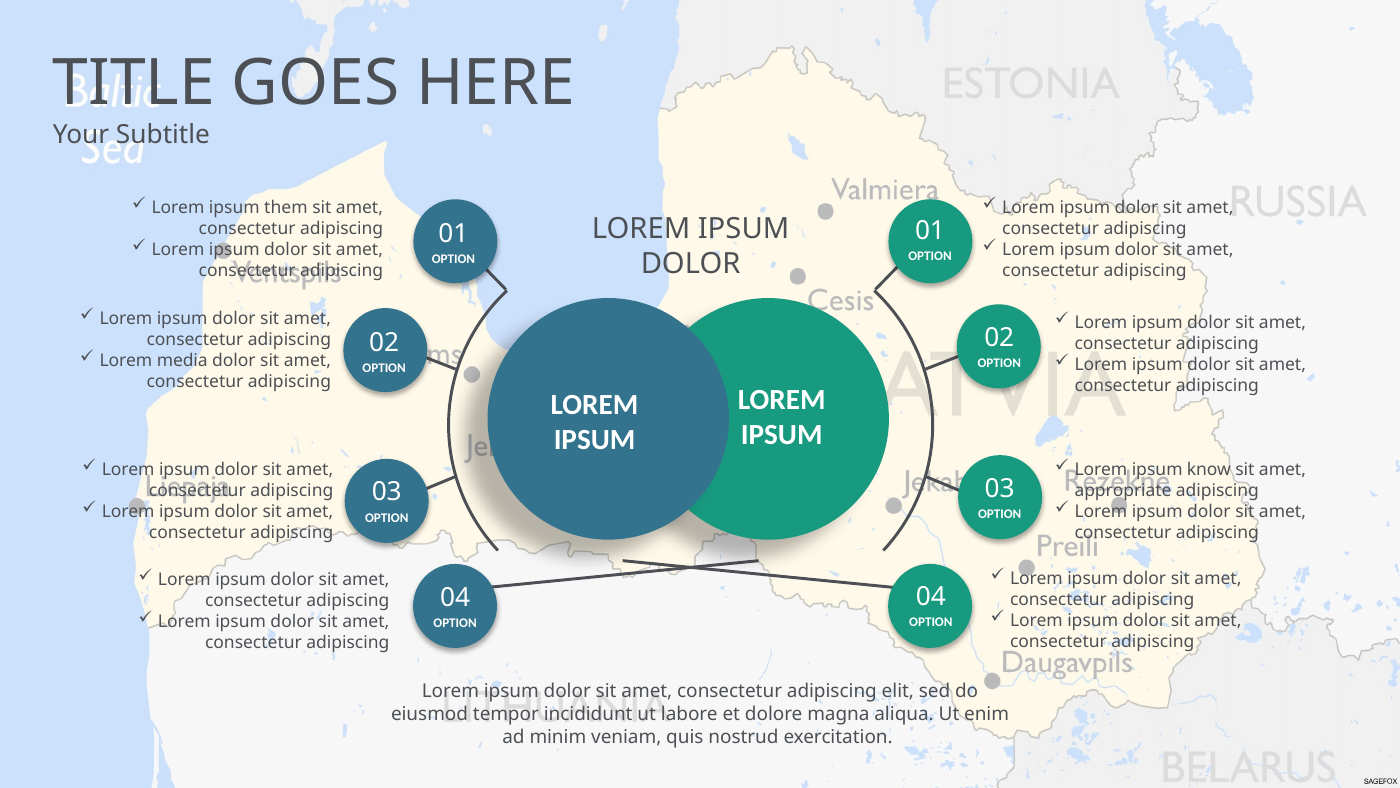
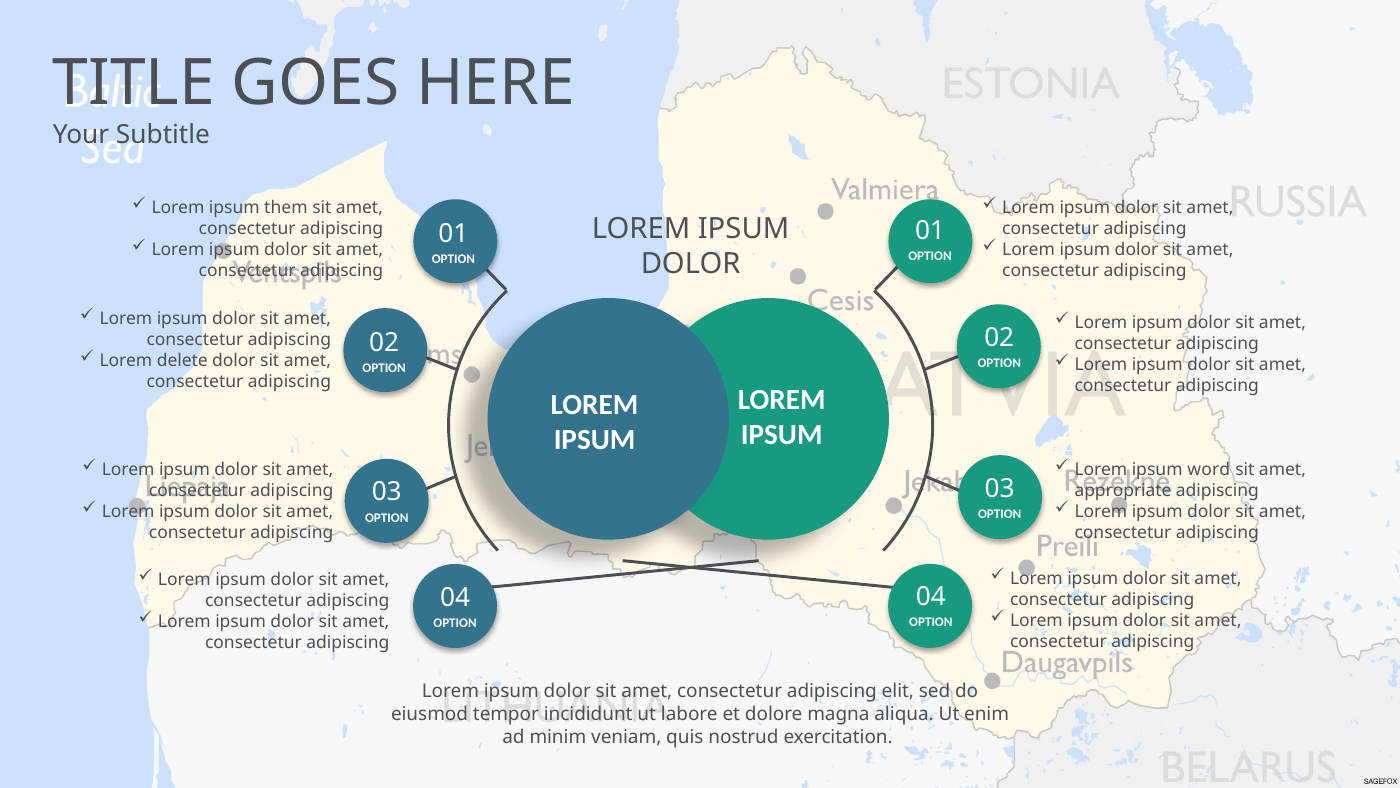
media: media -> delete (182, 361)
know: know -> word (1209, 469)
